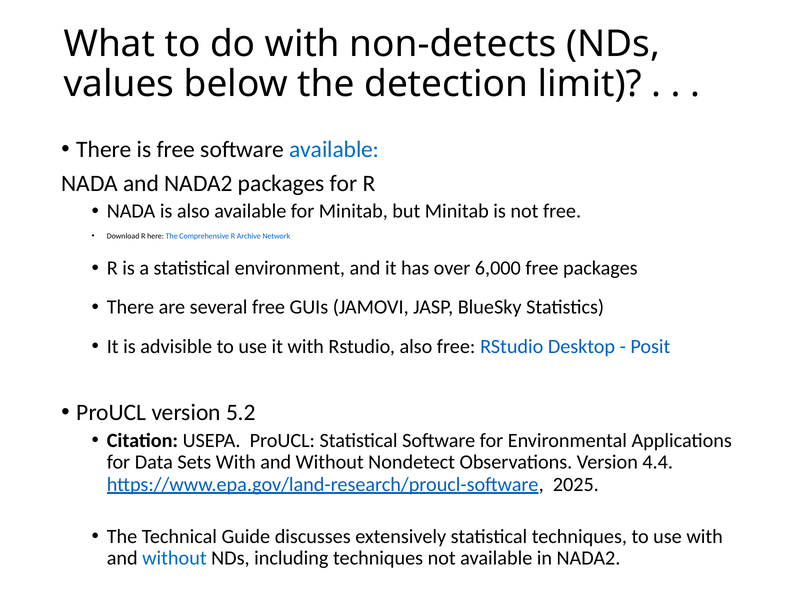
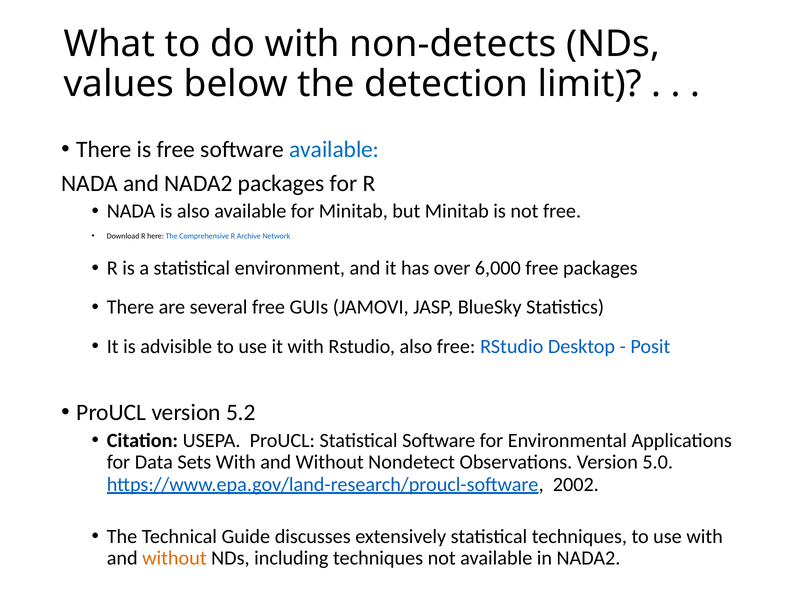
4.4: 4.4 -> 5.0 (658, 463)
2025: 2025 -> 2002 (576, 485)
without colour: blue -> orange (174, 559)
